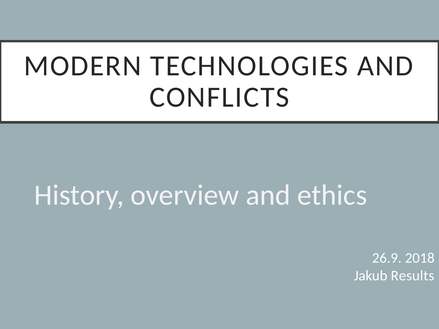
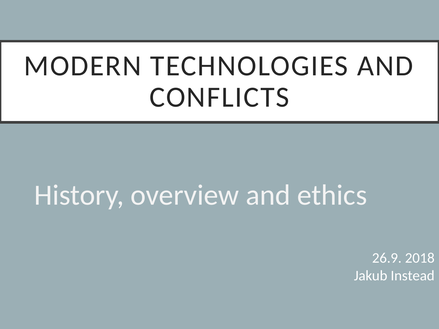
Results: Results -> Instead (413, 276)
